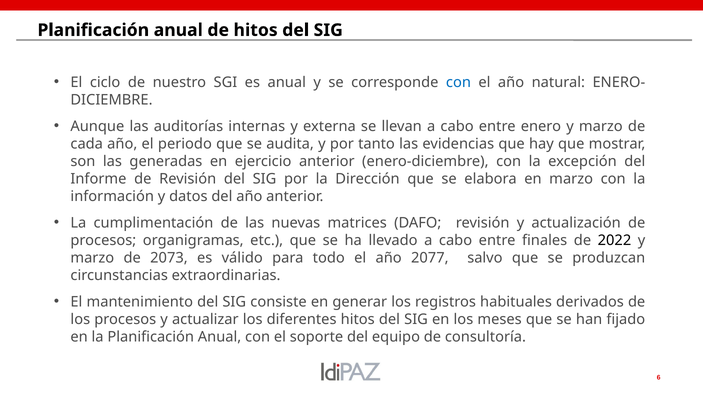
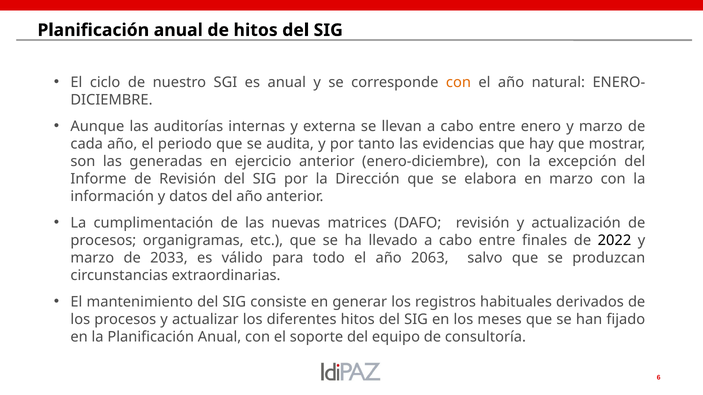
con colour: blue -> orange (458, 83)
2073: 2073 -> 2033 (169, 258)
2077: 2077 -> 2063 (430, 258)
